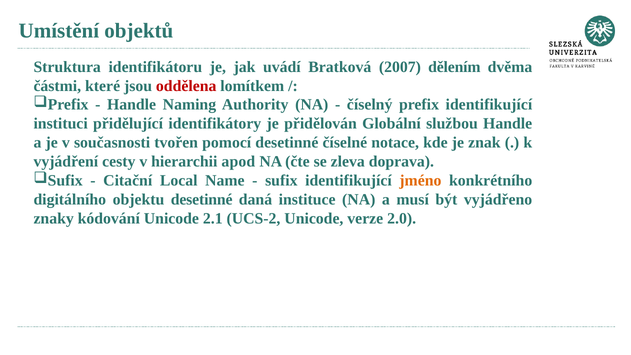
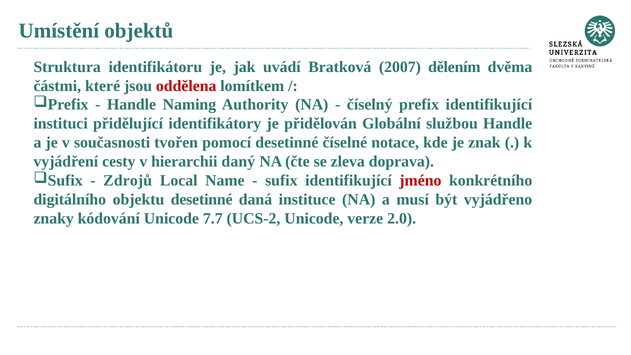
apod: apod -> daný (238, 162)
Citační: Citační -> Zdrojů (128, 180)
jméno colour: orange -> red (420, 180)
2.1: 2.1 -> 7.7 (213, 218)
